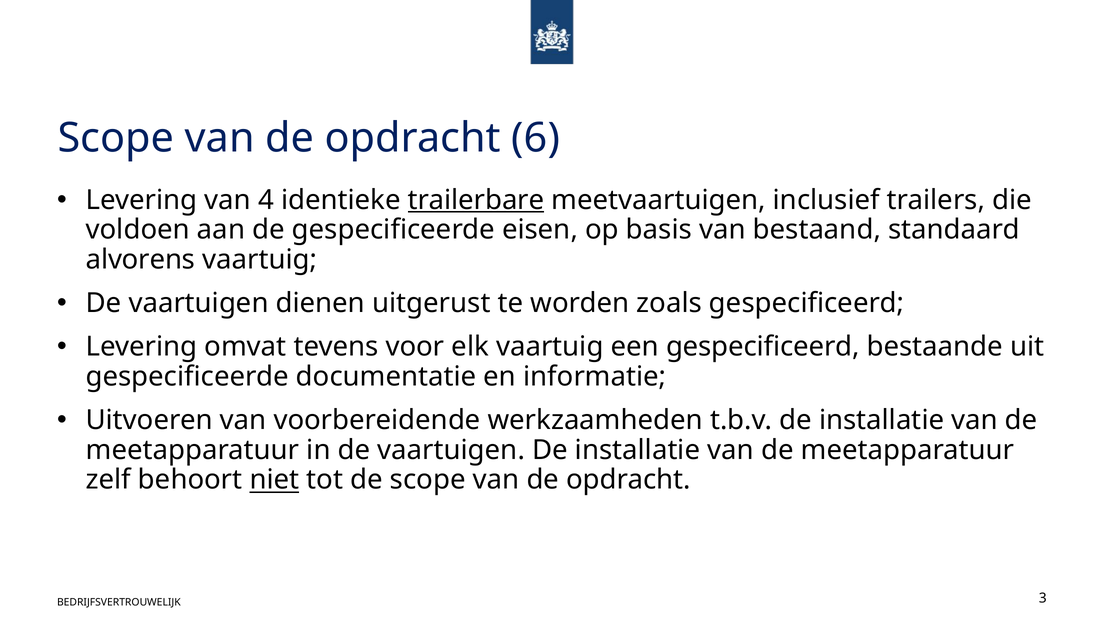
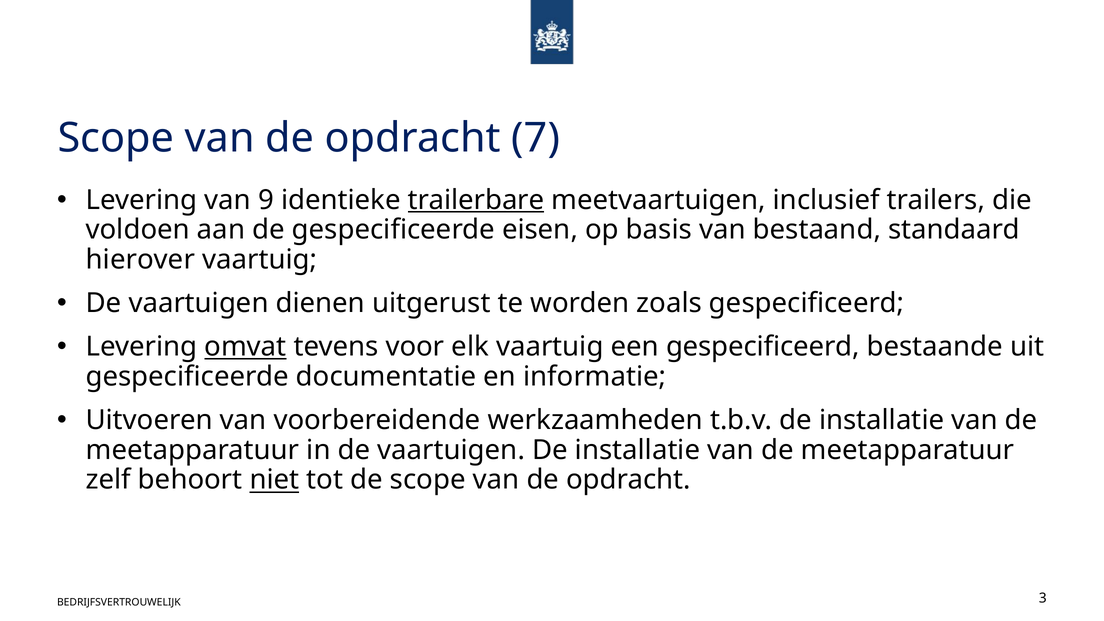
6: 6 -> 7 (536, 138)
4: 4 -> 9 (266, 200)
alvorens: alvorens -> hierover (140, 260)
omvat underline: none -> present (245, 347)
